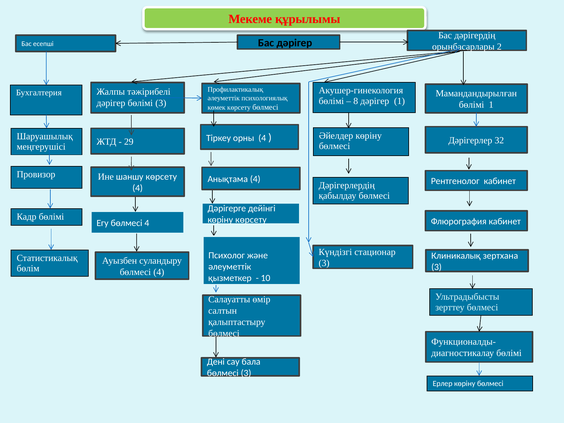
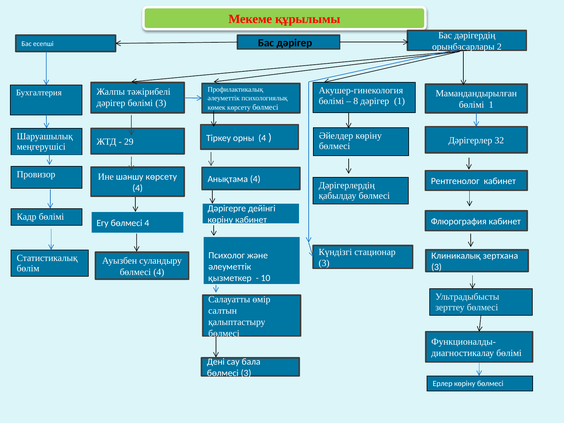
көріну көрсету: көрсету -> кабинет (251, 220)
